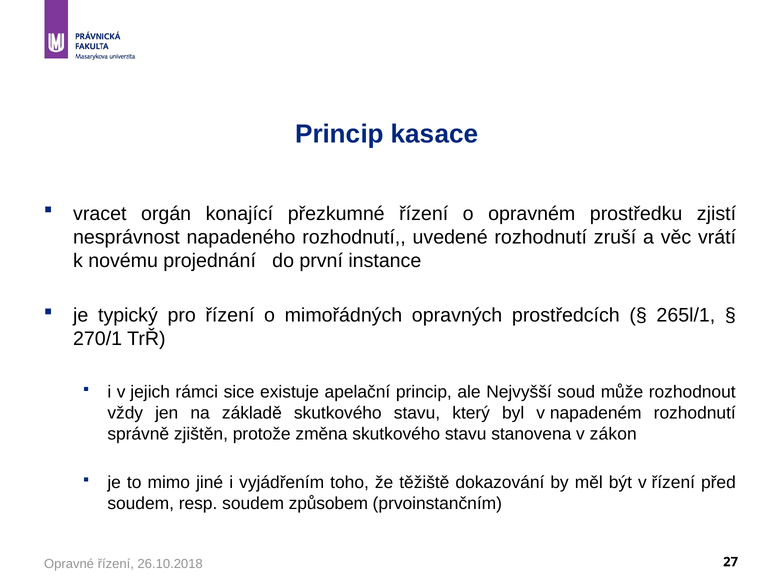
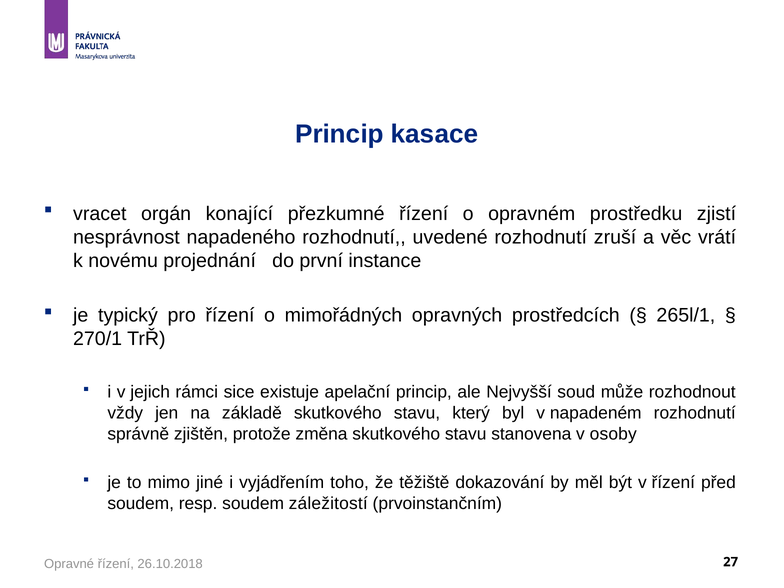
zákon: zákon -> osoby (613, 434)
způsobem: způsobem -> záležitostí (328, 503)
